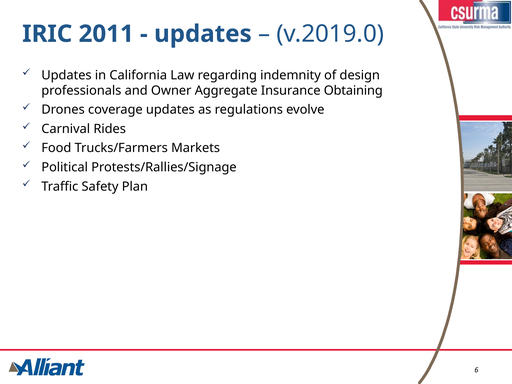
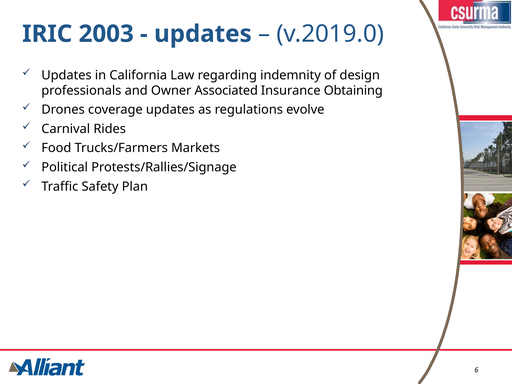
2011: 2011 -> 2003 (106, 34)
Aggregate: Aggregate -> Associated (226, 90)
